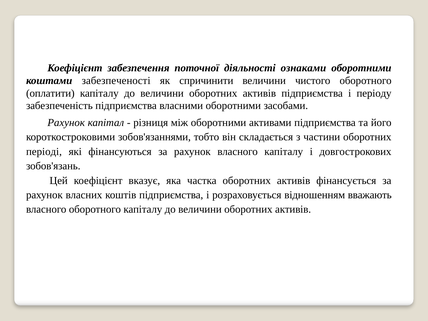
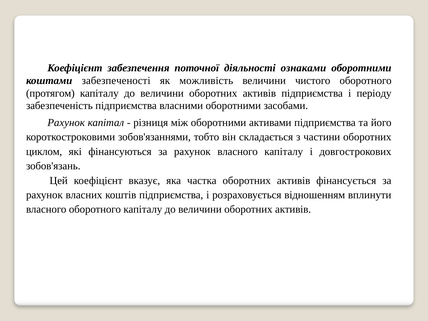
спричинити: спричинити -> можливість (206, 81)
оплатити: оплатити -> протягом (50, 93)
періоді: періоді -> циклом (44, 152)
вважають: вважають -> вплинути (370, 195)
